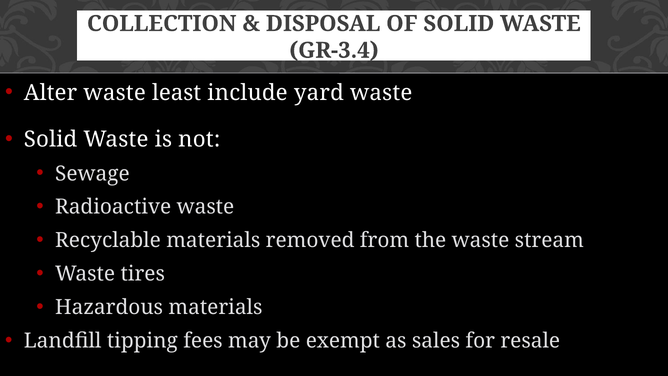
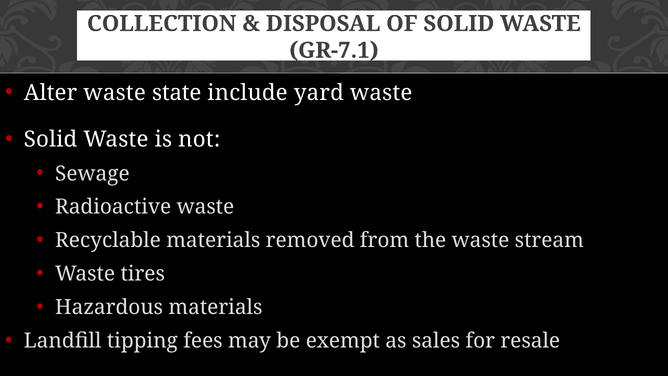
GR-3.4: GR-3.4 -> GR-7.1 (334, 50)
least: least -> state (177, 93)
